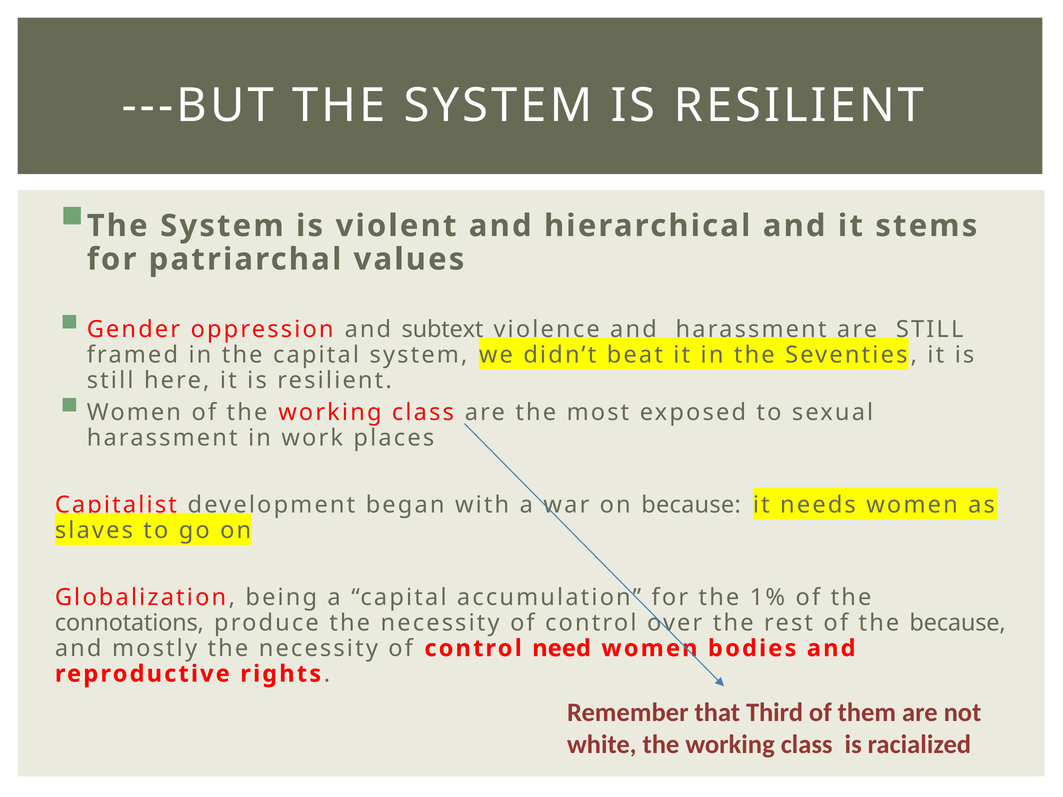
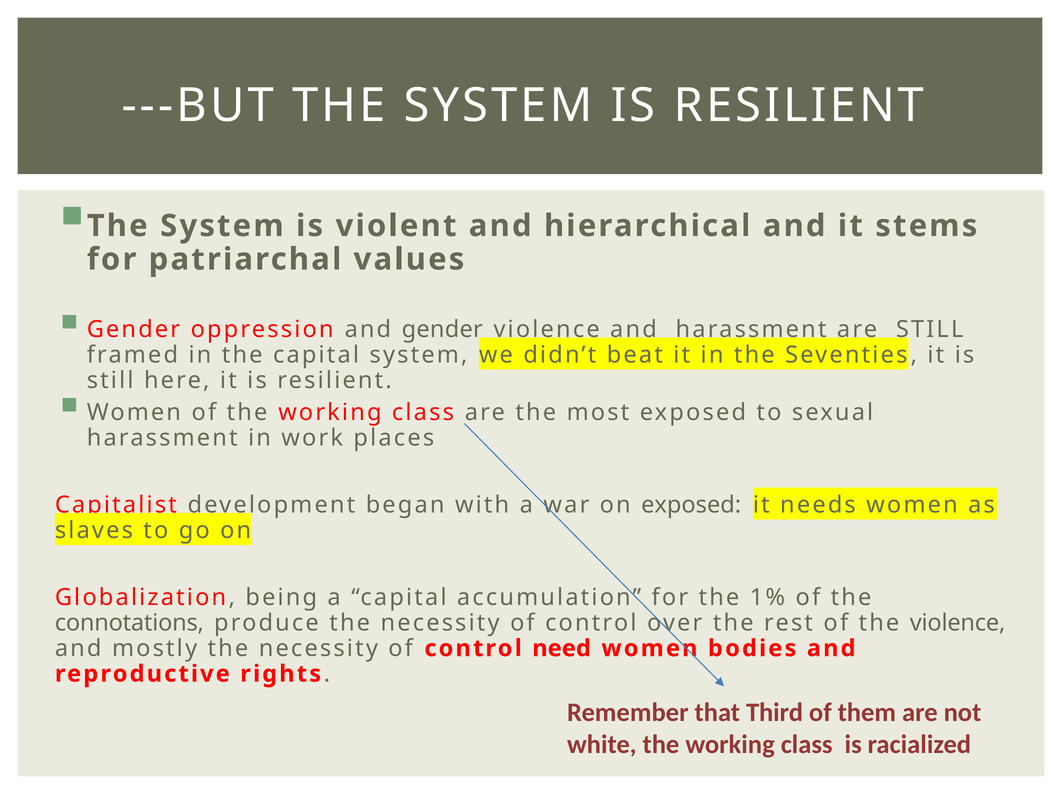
and subtext: subtext -> gender (442, 329)
on because: because -> exposed (691, 505)
the because: because -> violence (958, 623)
